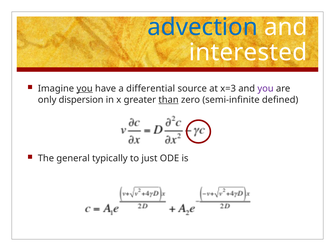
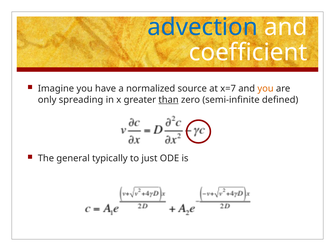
interested: interested -> coefficient (248, 52)
you underline: present -> none (85, 89)
differential: differential -> normalized (151, 89)
x=3: x=3 -> x=7 (228, 89)
you colour: purple -> orange (266, 89)
dispersion: dispersion -> spreading (81, 100)
